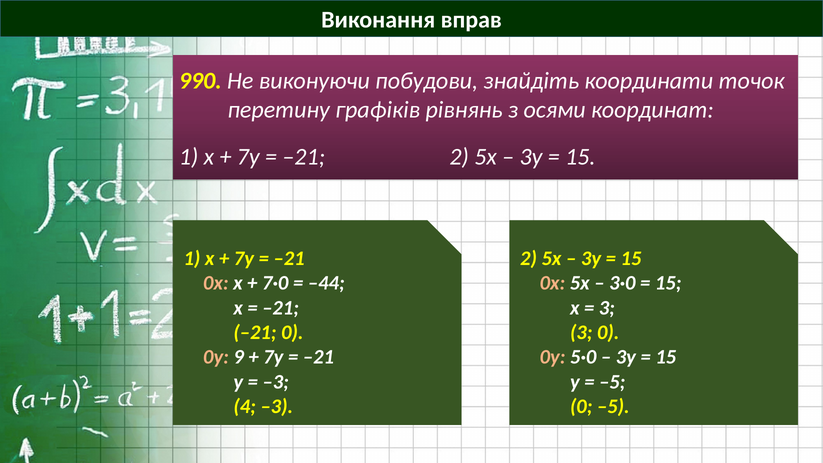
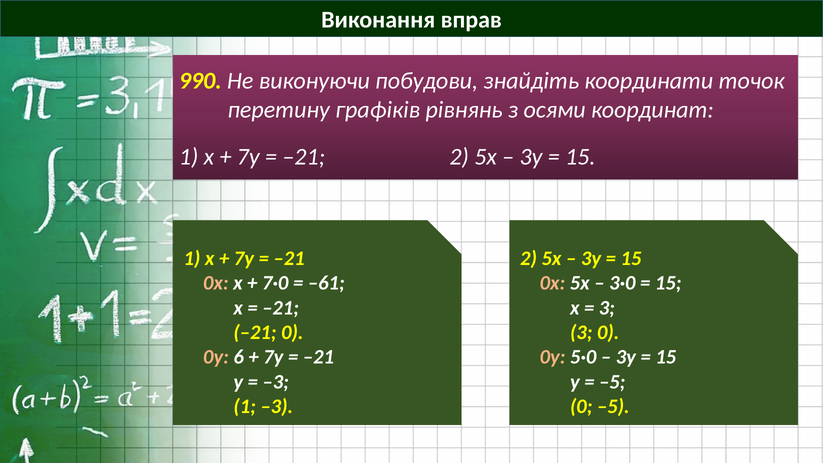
–44: –44 -> –61 (326, 283)
9: 9 -> 6 (239, 357)
4: 4 -> 1 (245, 407)
